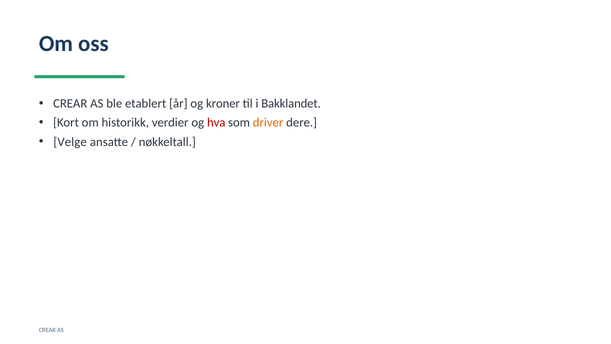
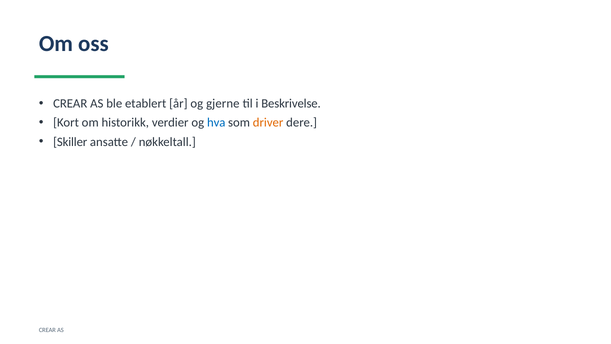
kroner: kroner -> gjerne (223, 103)
Bakklandet: Bakklandet -> Beskrivelse (291, 103)
hva colour: red -> blue (216, 123)
Velge: Velge -> Skiller (70, 142)
